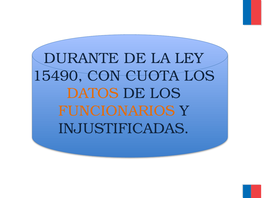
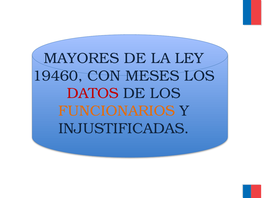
DURANTE: DURANTE -> MAYORES (81, 58)
15490: 15490 -> 19460 (58, 76)
CUOTA: CUOTA -> MESES (152, 76)
DATOS colour: orange -> red (93, 93)
